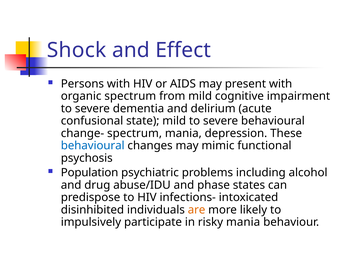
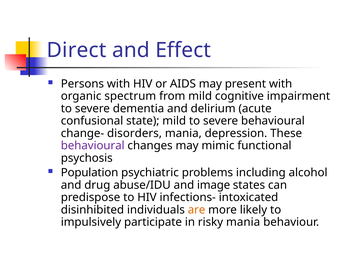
Shock: Shock -> Direct (77, 50)
change- spectrum: spectrum -> disorders (135, 133)
behavioural colour: blue -> purple (93, 146)
phase: phase -> image (214, 185)
